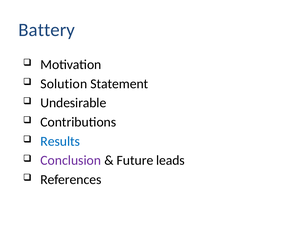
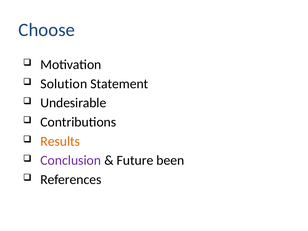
Battery: Battery -> Choose (47, 30)
Results colour: blue -> orange (60, 141)
leads: leads -> been (170, 160)
